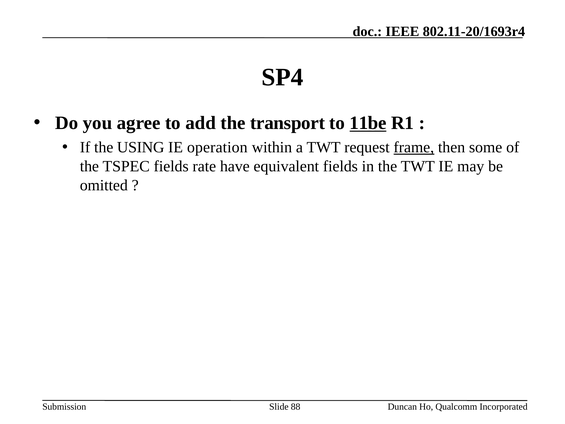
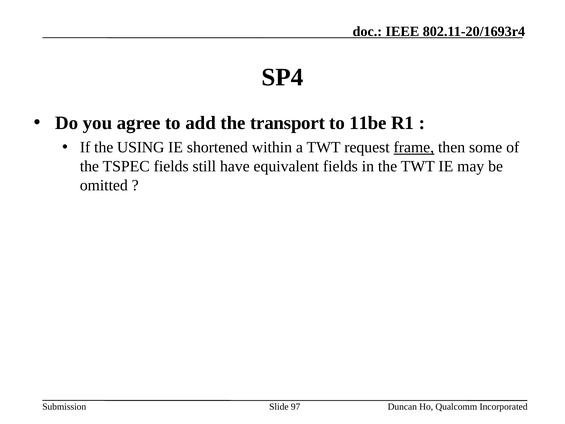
11be underline: present -> none (368, 123)
operation: operation -> shortened (217, 147)
rate: rate -> still (204, 166)
88: 88 -> 97 (296, 406)
